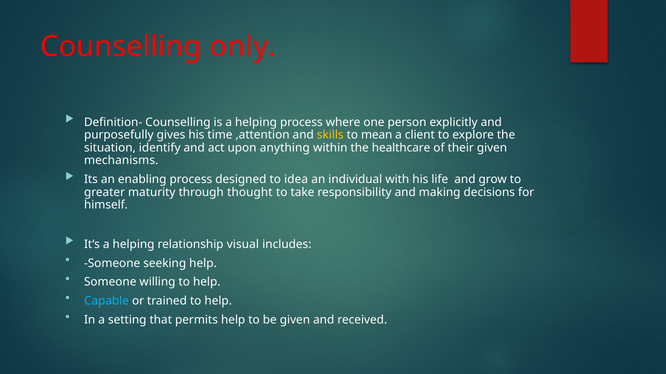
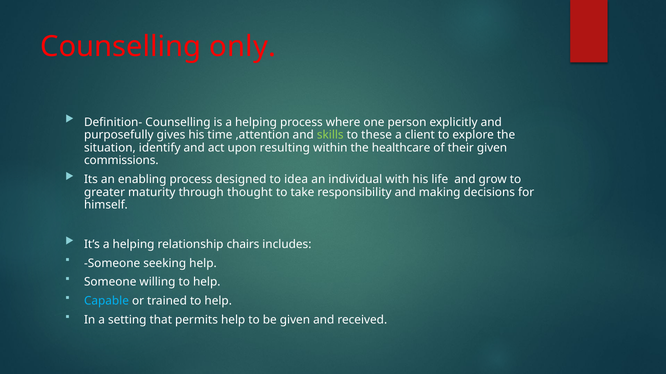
skills colour: yellow -> light green (330, 135)
mean: mean -> these (377, 135)
anything: anything -> resulting (285, 148)
mechanisms: mechanisms -> commissions (121, 161)
visual: visual -> chairs (243, 245)
